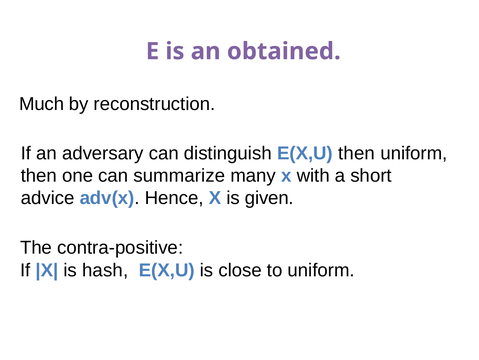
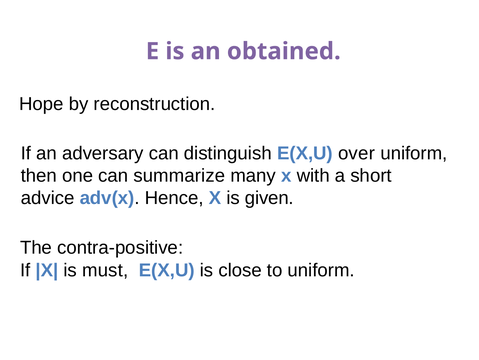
Much: Much -> Hope (41, 104)
E(X,U then: then -> over (357, 153)
hash: hash -> must (105, 270)
